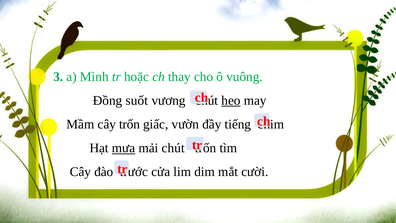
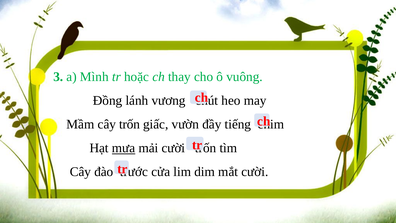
suốt: suốt -> lánh (137, 100)
heo underline: present -> none (231, 100)
mải chút: chút -> cười (173, 148)
